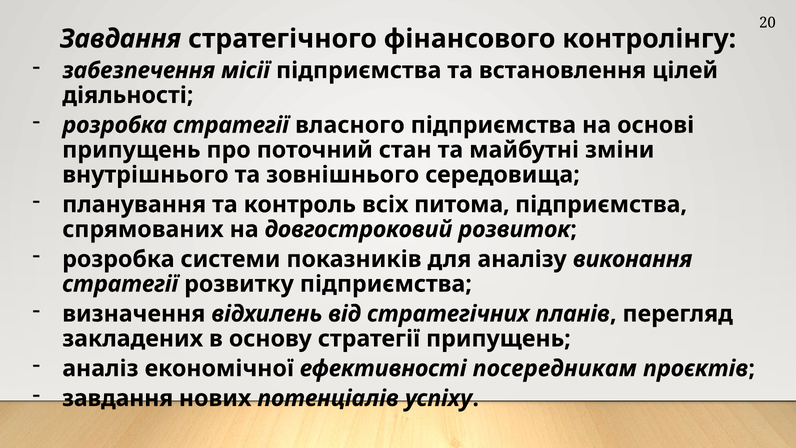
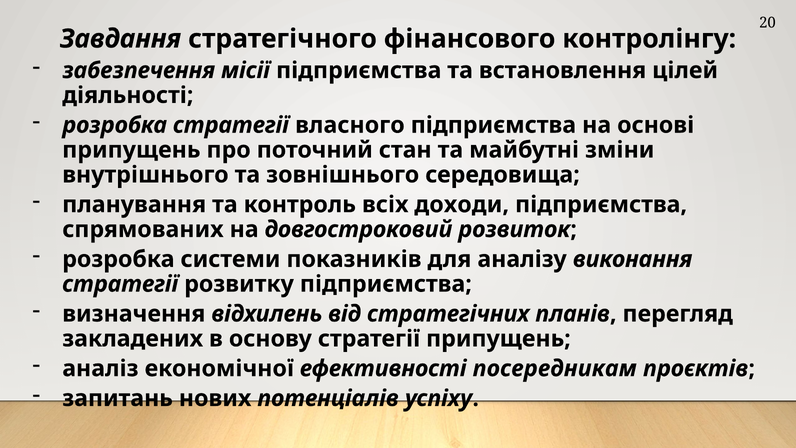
питома: питома -> доходи (462, 204)
завдання: завдання -> запитань (118, 398)
